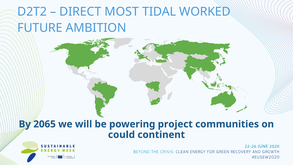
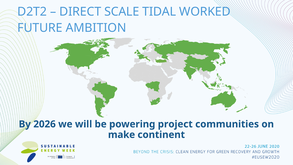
MOST: MOST -> SCALE (122, 12)
2065: 2065 -> 2026 (45, 124)
could: could -> make (122, 135)
